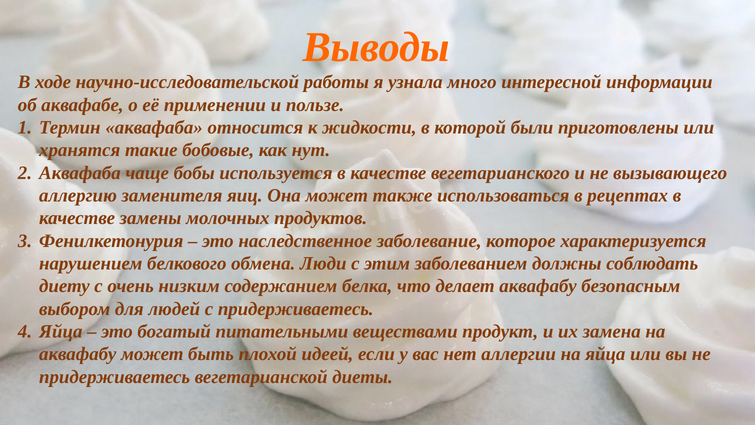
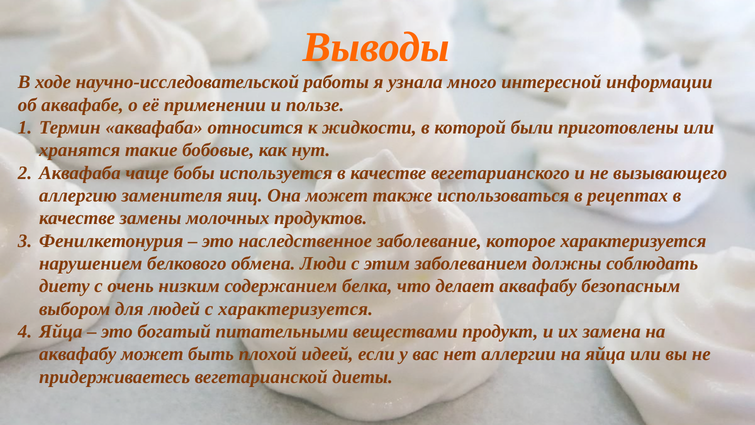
с придерживаетесь: придерживаетесь -> характеризуется (296, 309)
